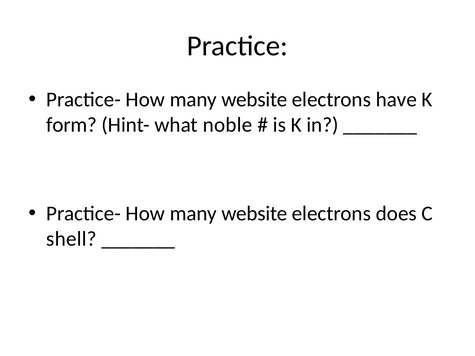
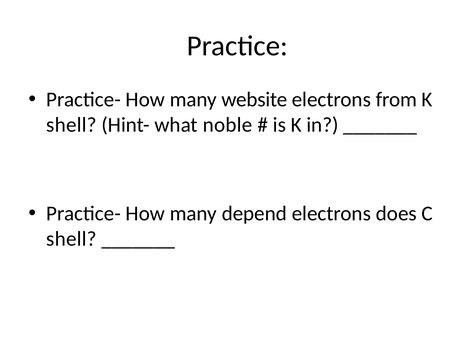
have: have -> from (396, 100)
form: form -> shell (71, 125)
website: website -> depend (254, 214)
